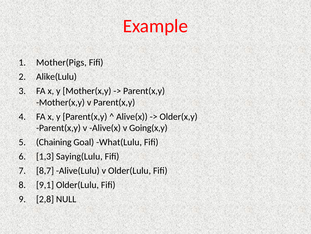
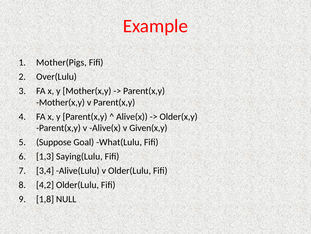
Alike(Lulu: Alike(Lulu -> Over(Lulu (56, 77)
Going(x,y: Going(x,y -> Given(x,y (148, 128)
Chaining: Chaining -> Suppose (54, 142)
8,7: 8,7 -> 3,4 (45, 170)
9,1: 9,1 -> 4,2 (45, 184)
2,8: 2,8 -> 1,8 (45, 198)
